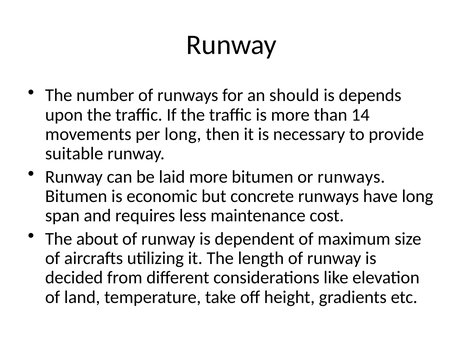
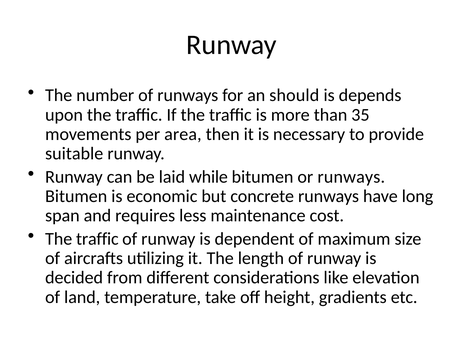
14: 14 -> 35 (360, 115)
per long: long -> area (183, 134)
laid more: more -> while (208, 177)
about: about -> traffic (97, 239)
